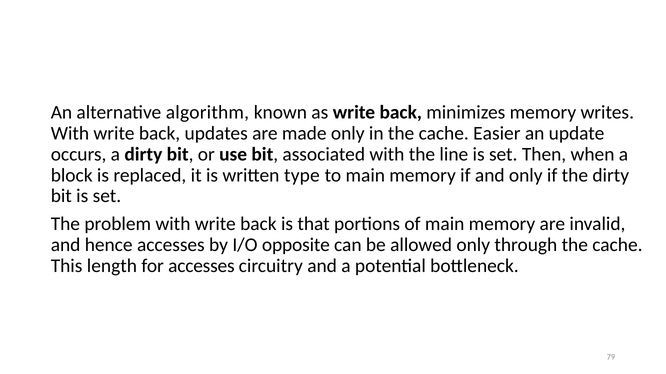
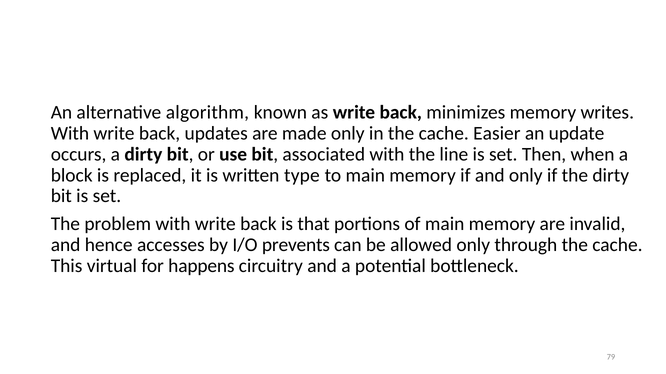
opposite: opposite -> prevents (296, 245)
length: length -> virtual (112, 266)
for accesses: accesses -> happens (201, 266)
